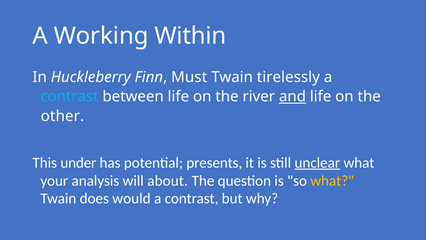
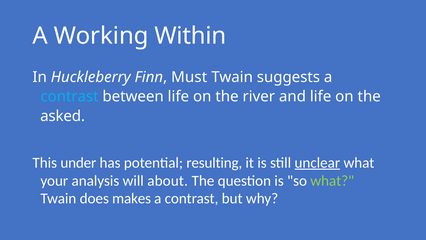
tirelessly: tirelessly -> suggests (288, 77)
and underline: present -> none (292, 96)
other: other -> asked (63, 116)
presents: presents -> resulting (214, 163)
what colour: yellow -> light green (332, 180)
would: would -> makes (132, 198)
